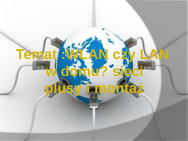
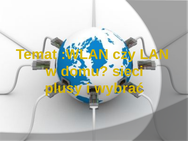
montaż: montaż -> wybrać (119, 88)
